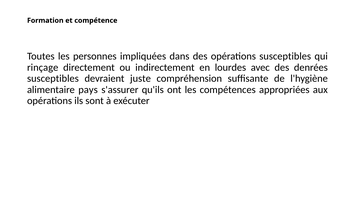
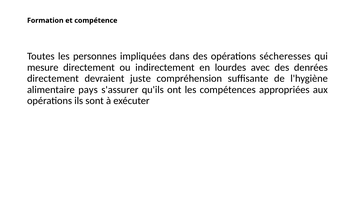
opérations susceptibles: susceptibles -> sécheresses (285, 56)
rinçage: rinçage -> mesure (43, 68)
susceptibles: susceptibles -> directement (53, 79)
